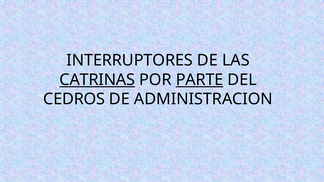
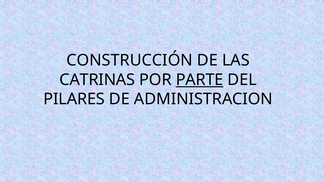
INTERRUPTORES: INTERRUPTORES -> CONSTRUCCIÓN (130, 60)
CATRINAS underline: present -> none (97, 80)
CEDROS: CEDROS -> PILARES (74, 99)
